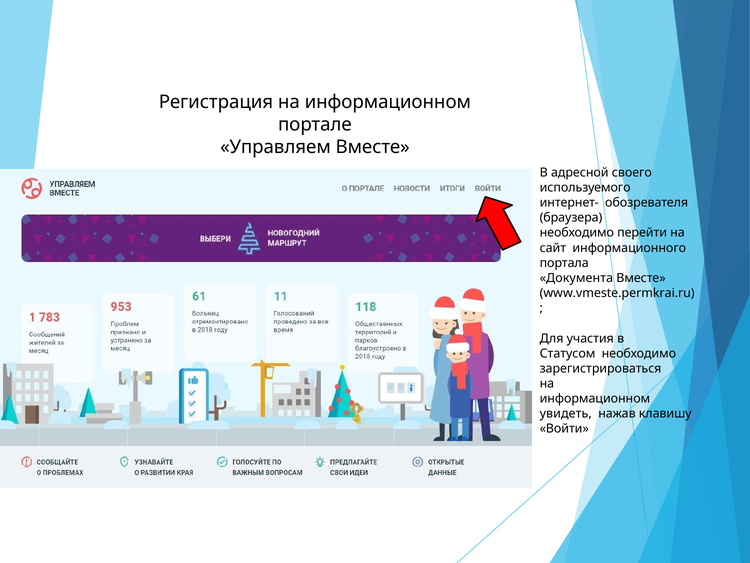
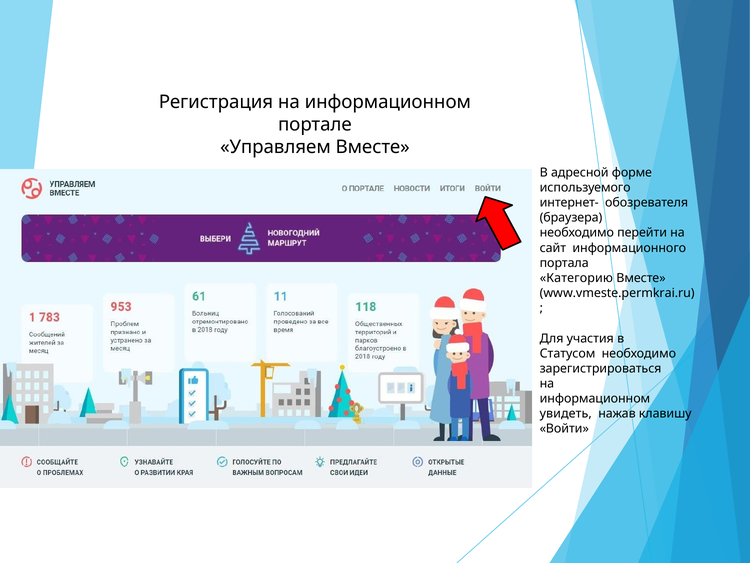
своего: своего -> форме (632, 173)
Документа: Документа -> Категорию (576, 278)
